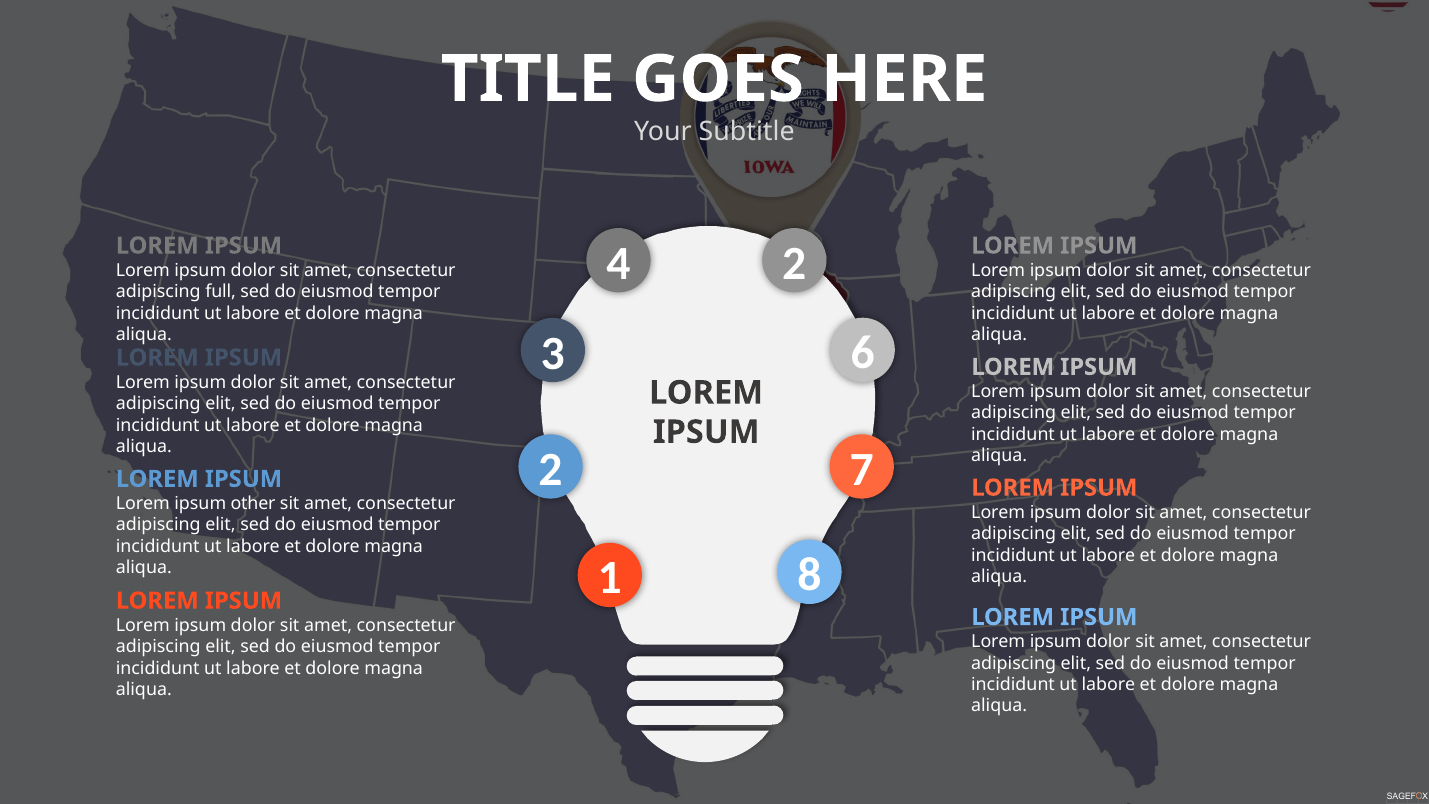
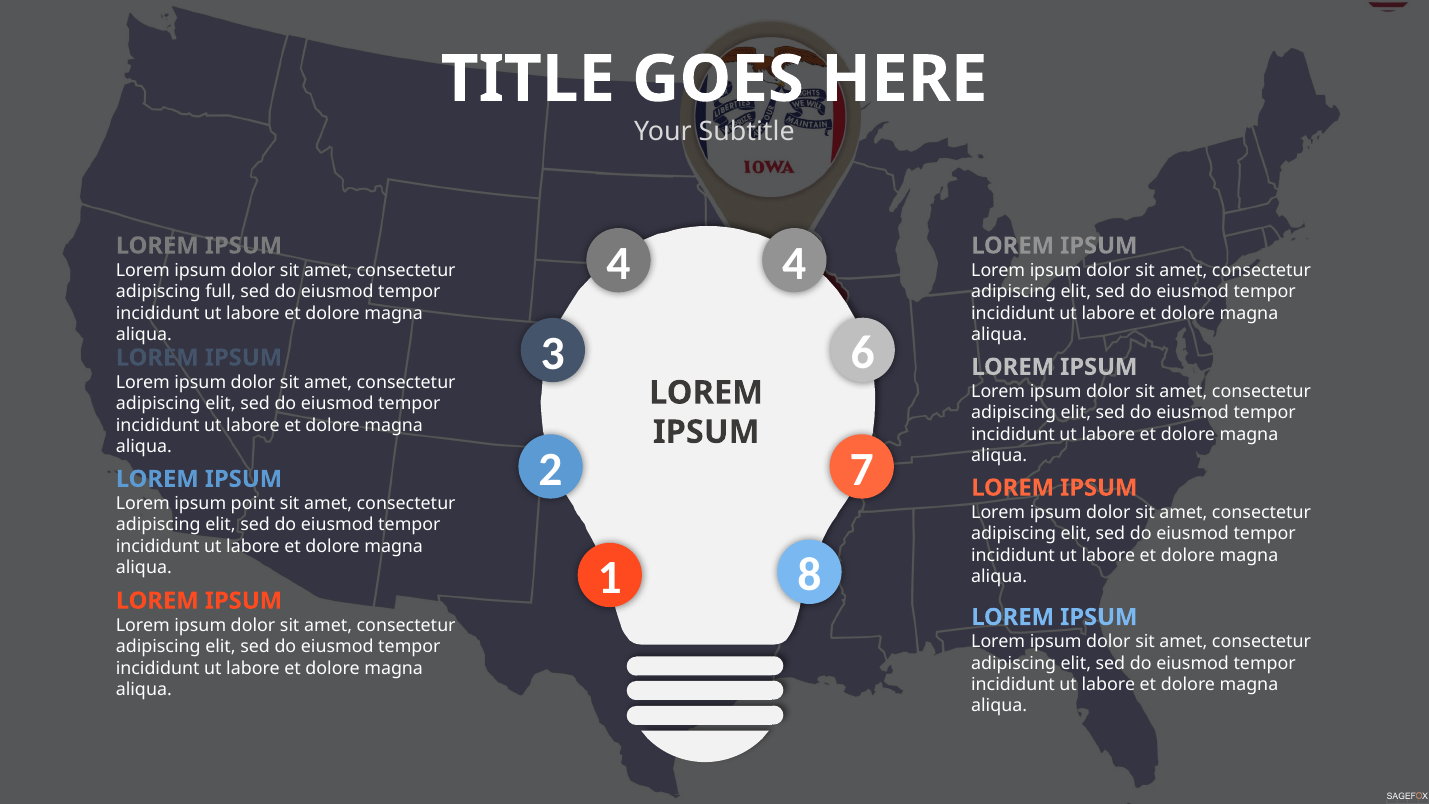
4 2: 2 -> 4 (794, 263)
other: other -> point (253, 503)
